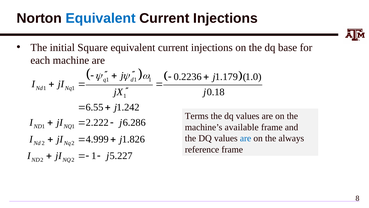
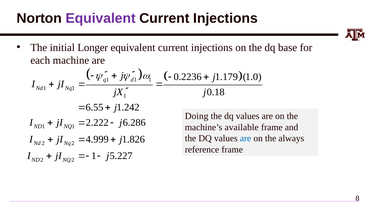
Equivalent colour: blue -> purple (101, 18)
Square: Square -> Longer (93, 47)
Terms: Terms -> Doing (197, 116)
